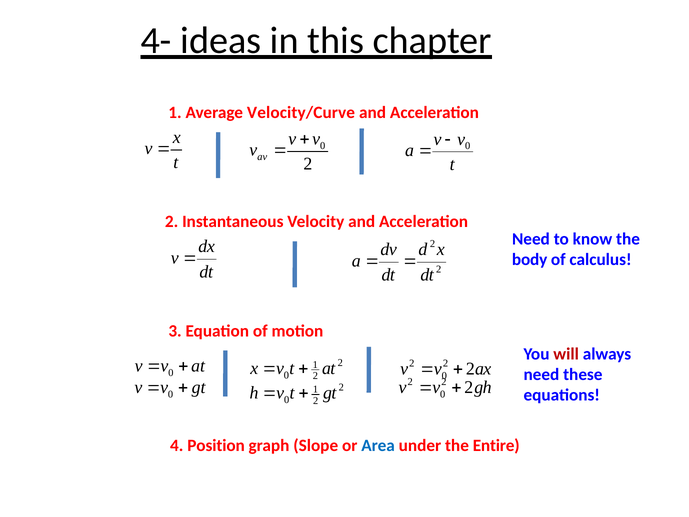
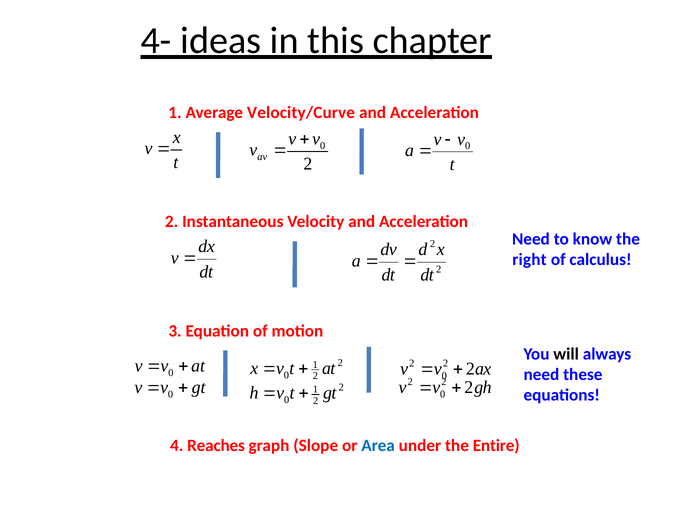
body: body -> right (529, 259)
will colour: red -> black (566, 354)
Position: Position -> Reaches (216, 446)
